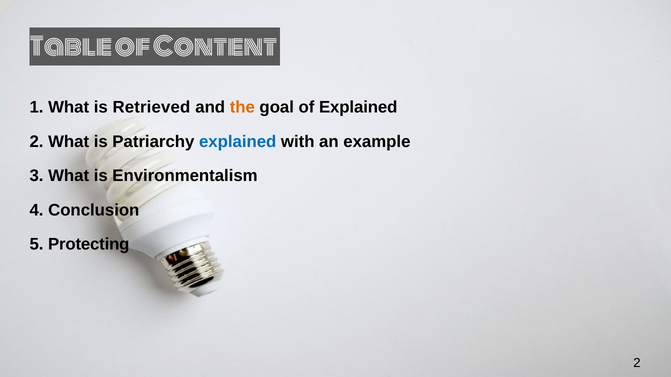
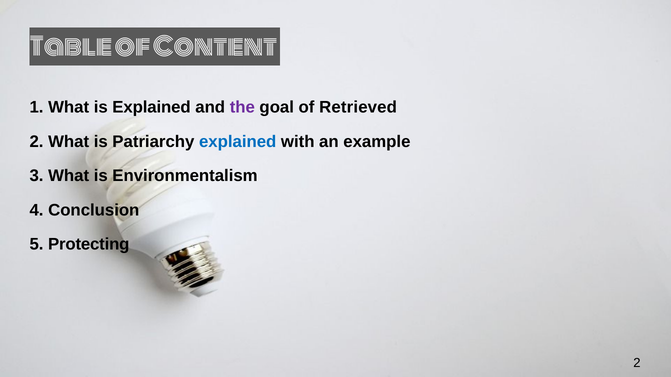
is Retrieved: Retrieved -> Explained (152, 107)
the colour: orange -> purple (242, 107)
of Explained: Explained -> Retrieved (358, 107)
